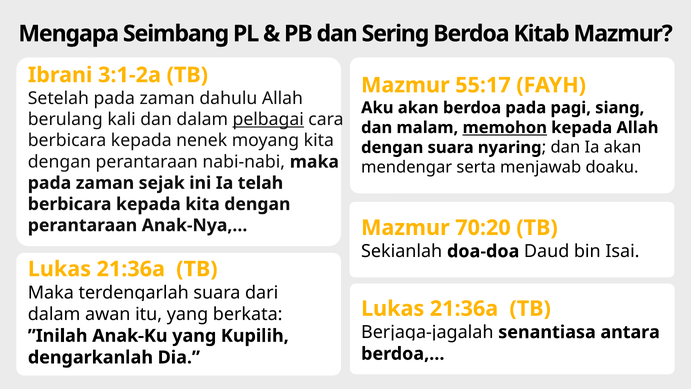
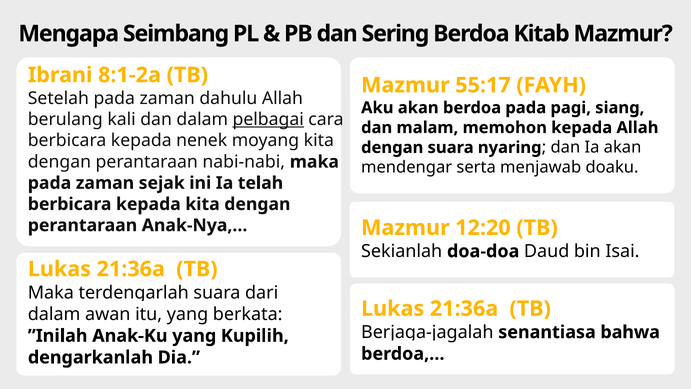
3:1-2a: 3:1-2a -> 8:1-2a (130, 75)
memohon underline: present -> none (505, 128)
70:20: 70:20 -> 12:20 (483, 228)
antara: antara -> bahwa (630, 332)
